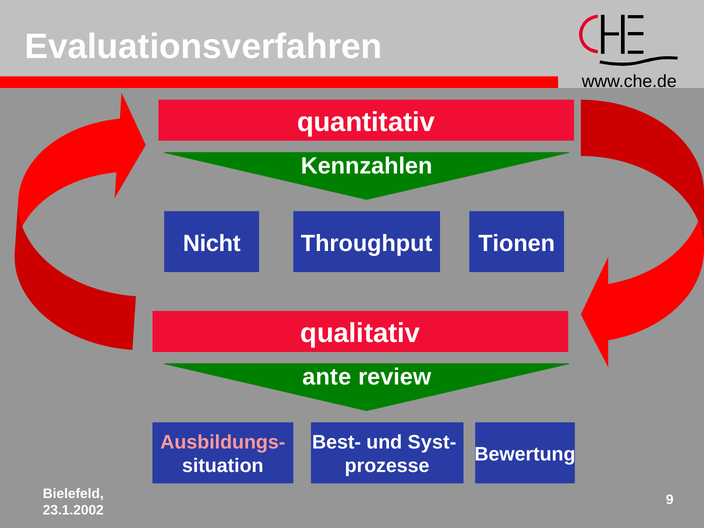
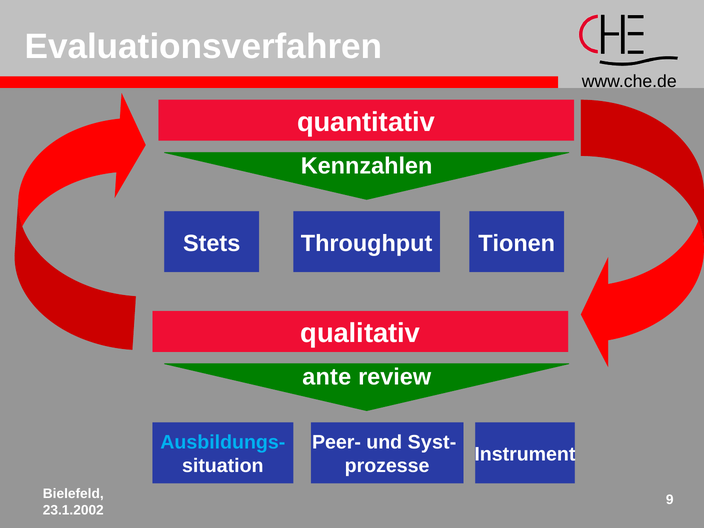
Nicht: Nicht -> Stets (212, 243)
Ausbildungs- colour: pink -> light blue (223, 442)
Best-: Best- -> Peer- (336, 442)
Bewertung: Bewertung -> Instrument (525, 454)
